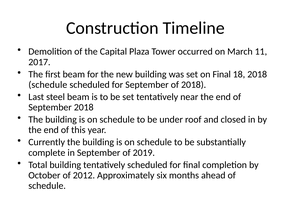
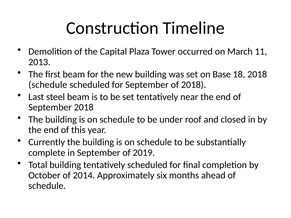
2017: 2017 -> 2013 (39, 62)
on Final: Final -> Base (222, 74)
2012: 2012 -> 2014 (84, 175)
